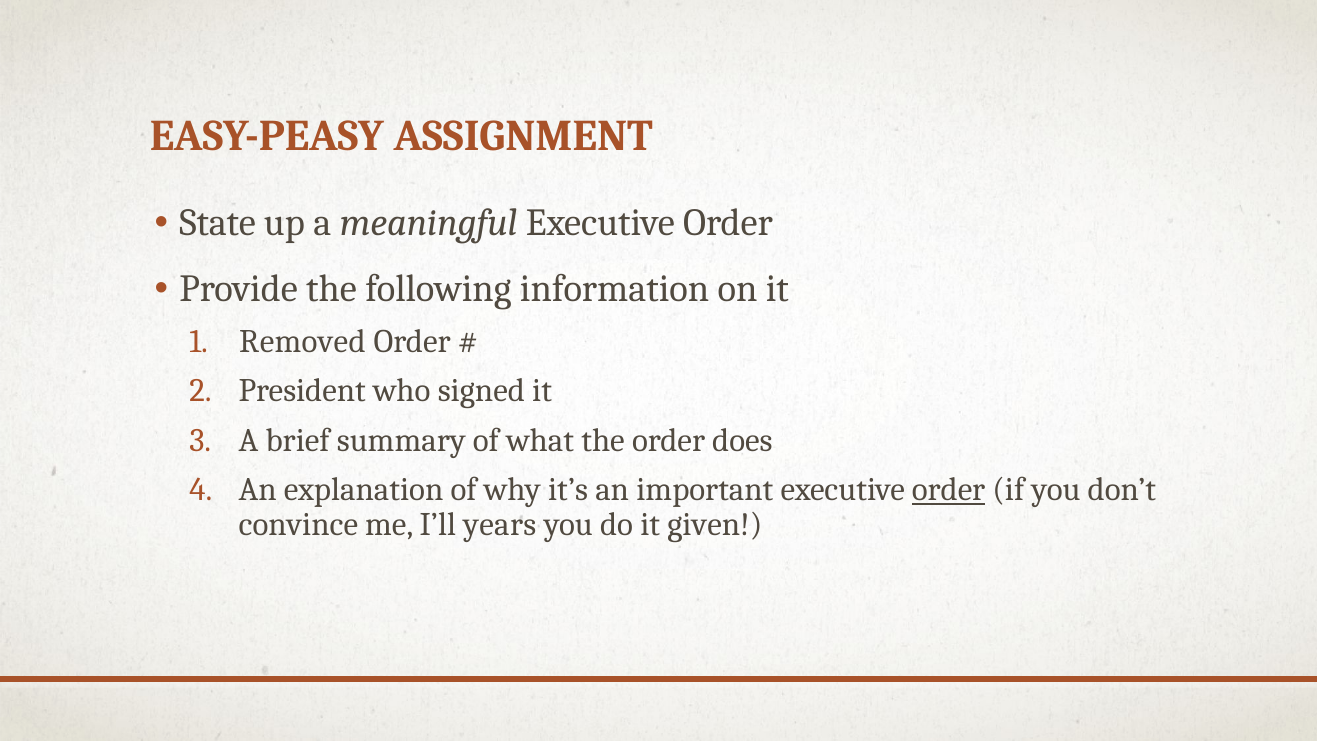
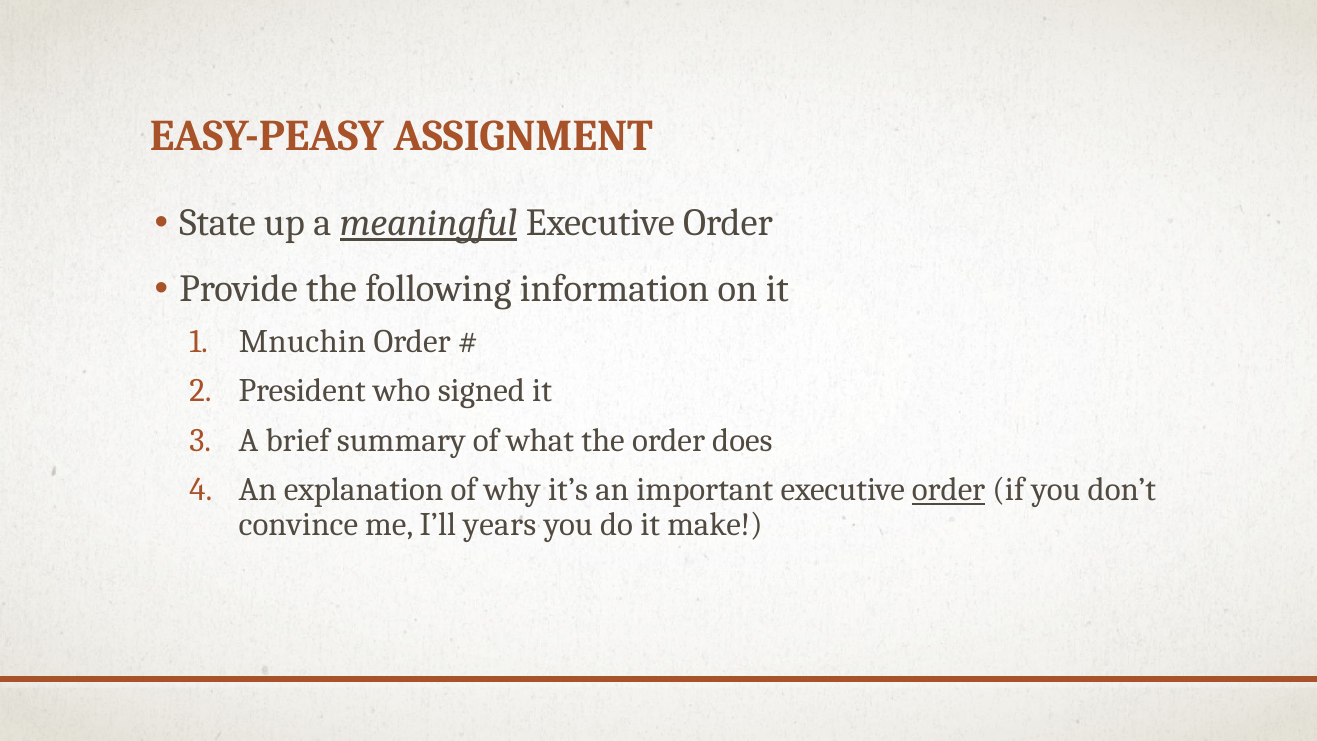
meaningful underline: none -> present (429, 223)
Removed: Removed -> Mnuchin (302, 341)
given: given -> make (715, 525)
